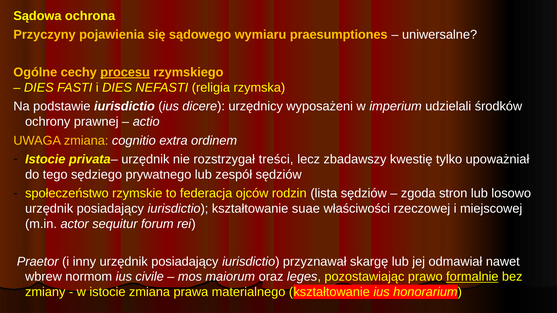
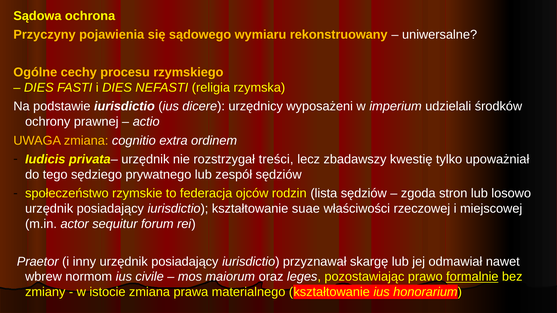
praesumptiones: praesumptiones -> rekonstruowany (339, 35)
procesu underline: present -> none (125, 72)
Istocie: Istocie -> Iudicis (45, 159)
